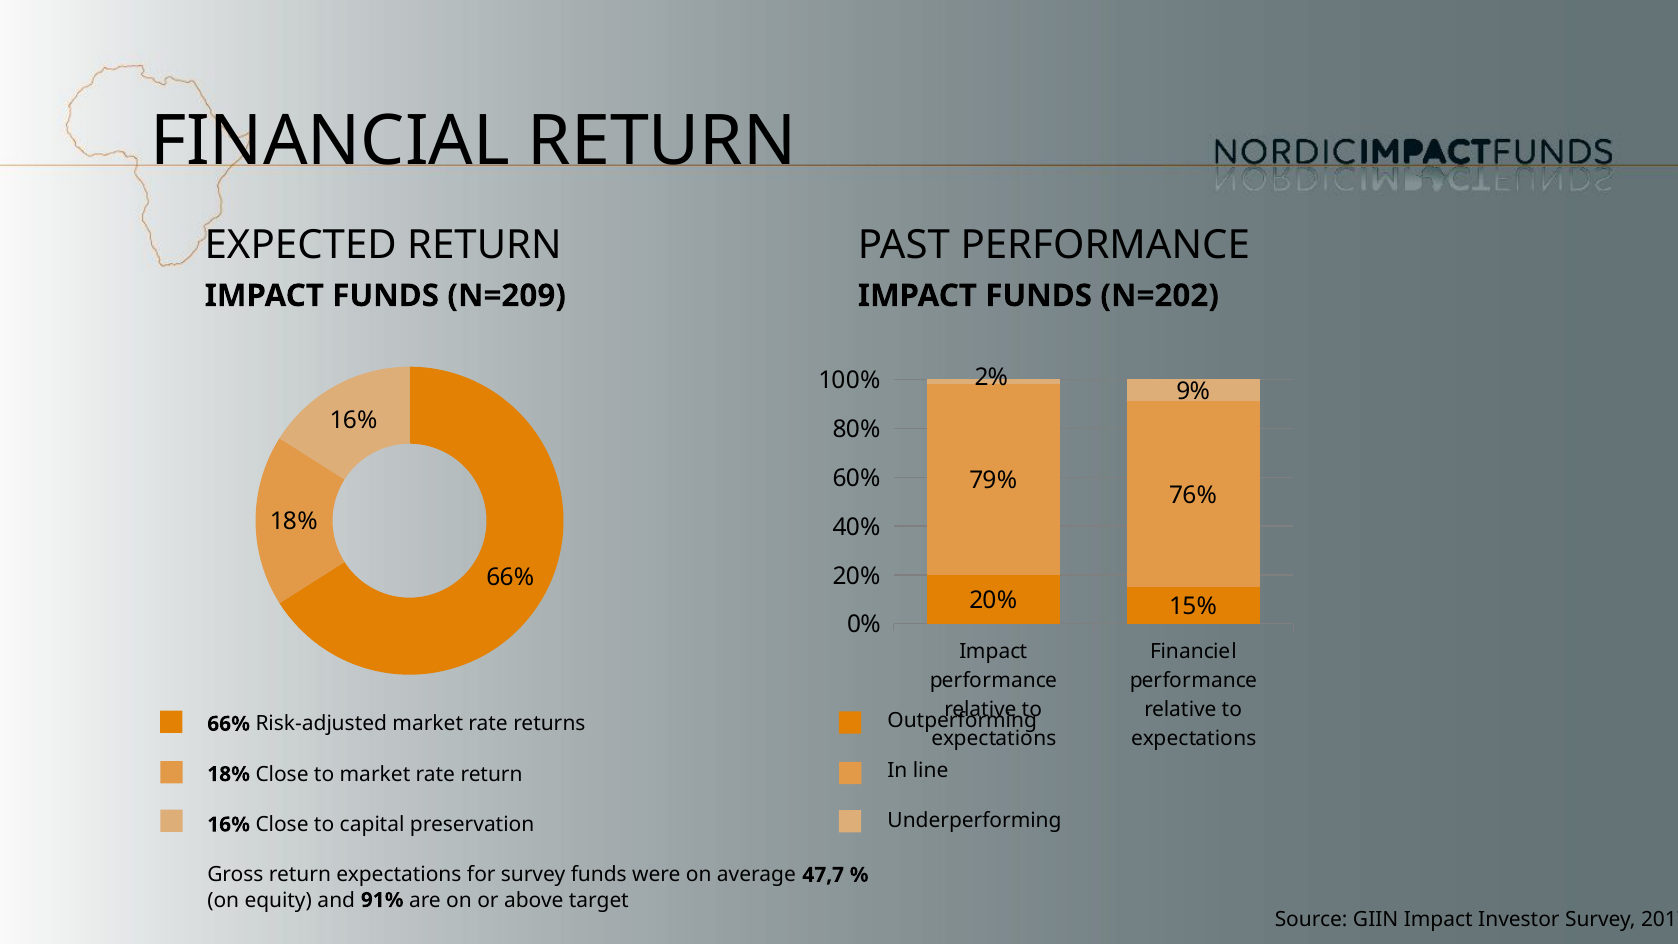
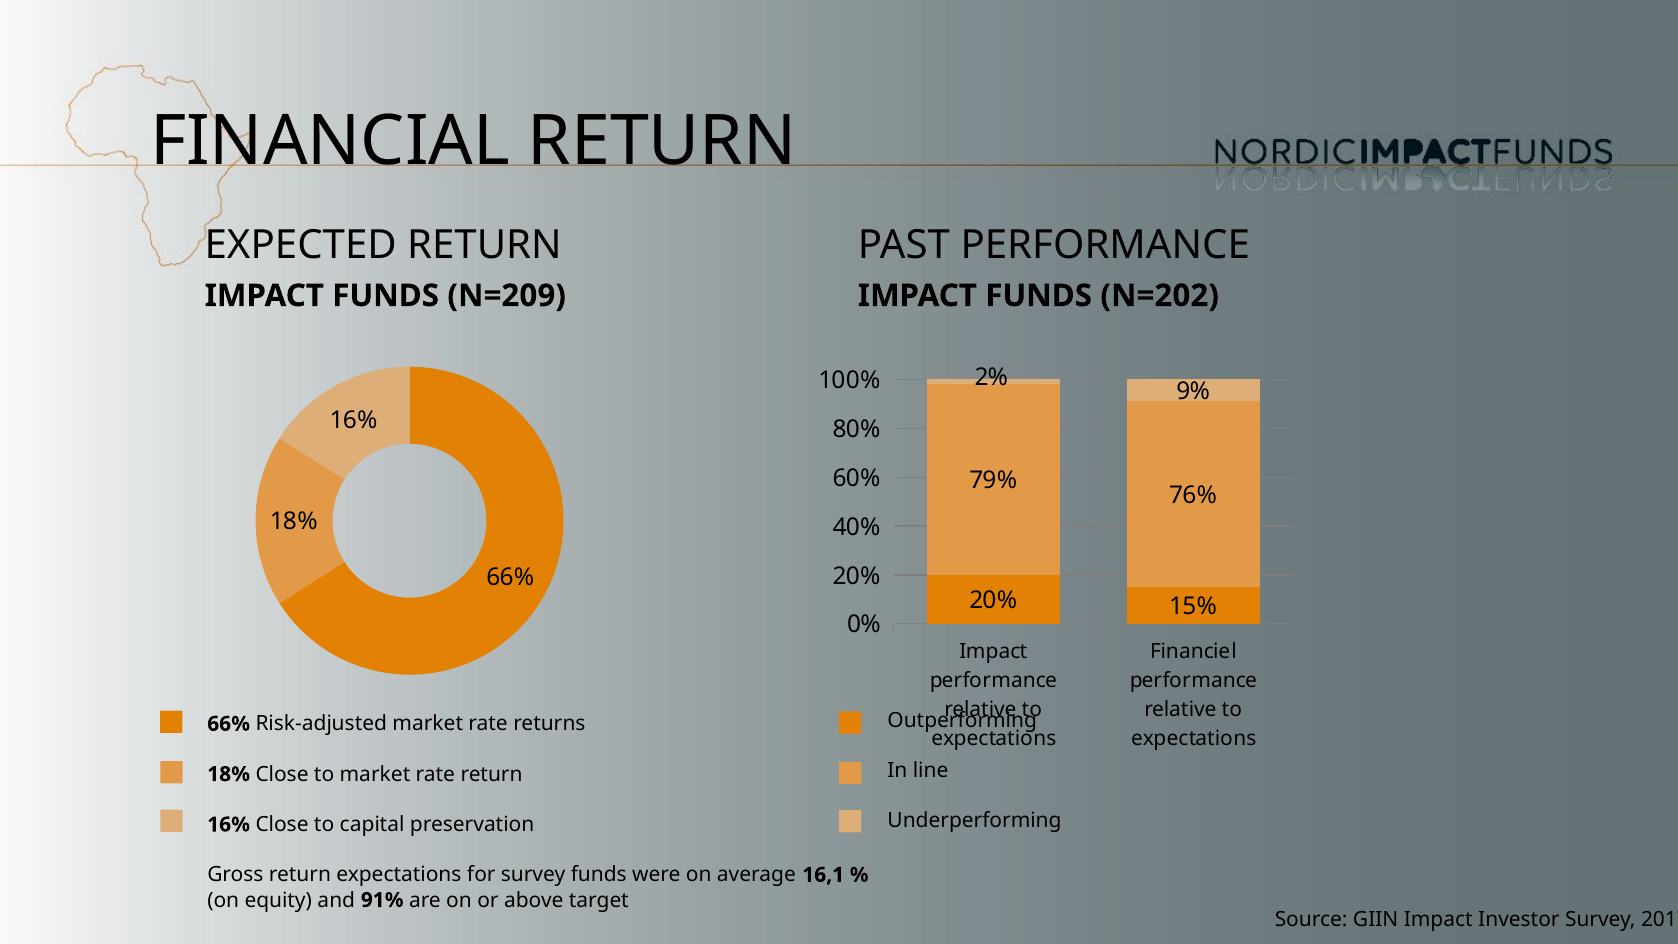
47,7: 47,7 -> 16,1 (823, 875)
